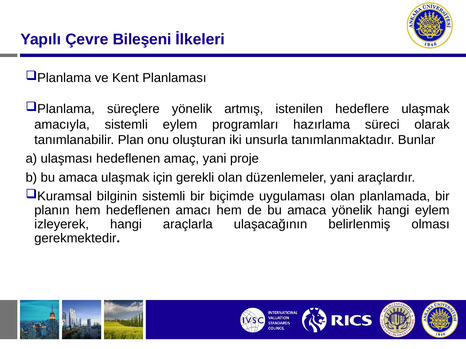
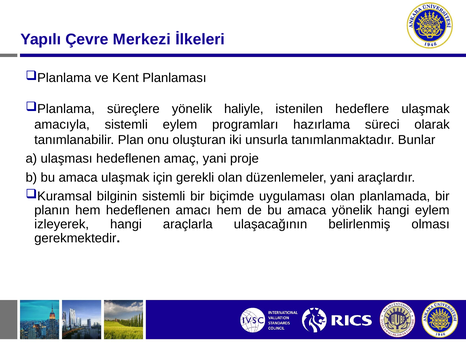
Bileşeni: Bileşeni -> Merkezi (142, 39)
artmış: artmış -> haliyle (244, 109)
